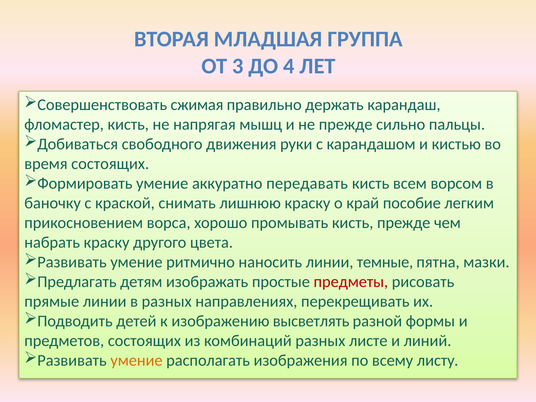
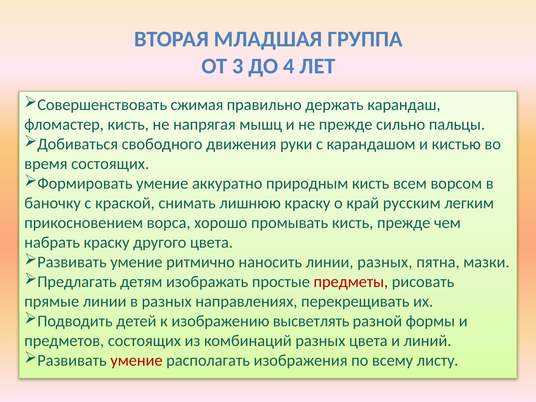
передавать: передавать -> природным (307, 183)
пособие: пособие -> русским (412, 203)
линии темные: темные -> разных (385, 262)
разных листе: листе -> цвета (368, 341)
умение colour: orange -> red (136, 360)
